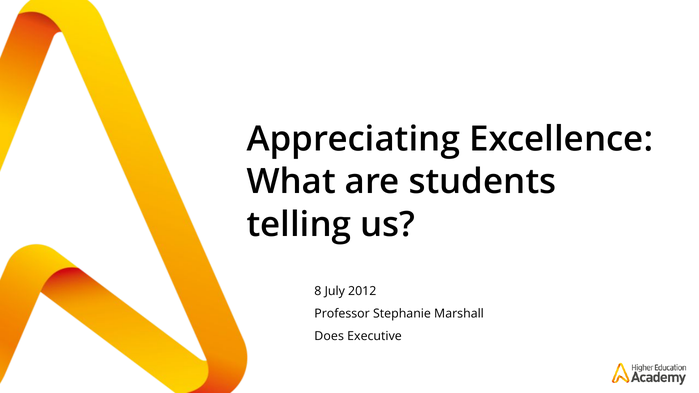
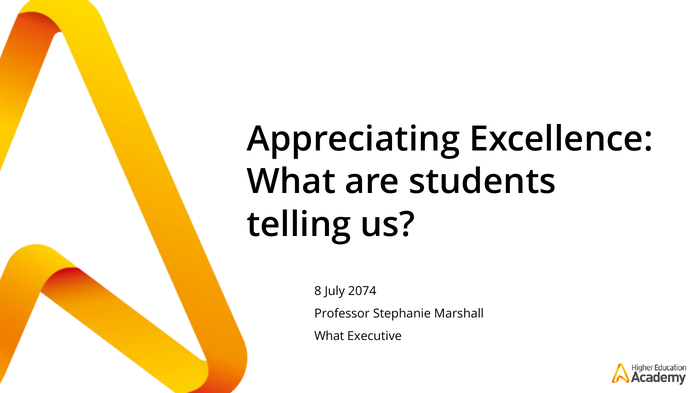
2012: 2012 -> 2074 (362, 291)
Does: Does -> What (329, 336)
